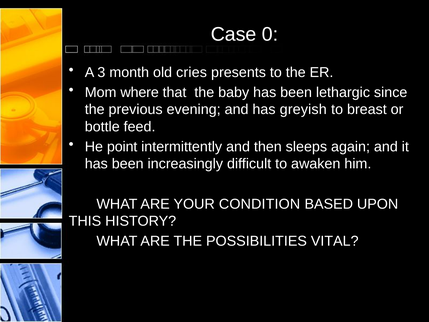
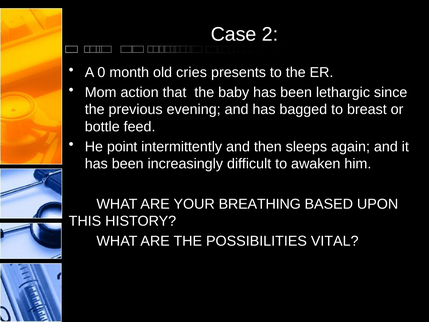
0: 0 -> 2 (270, 34)
3: 3 -> 0 (101, 72)
where: where -> action (140, 92)
greyish: greyish -> bagged (303, 109)
CONDITION: CONDITION -> BREATHING (260, 204)
